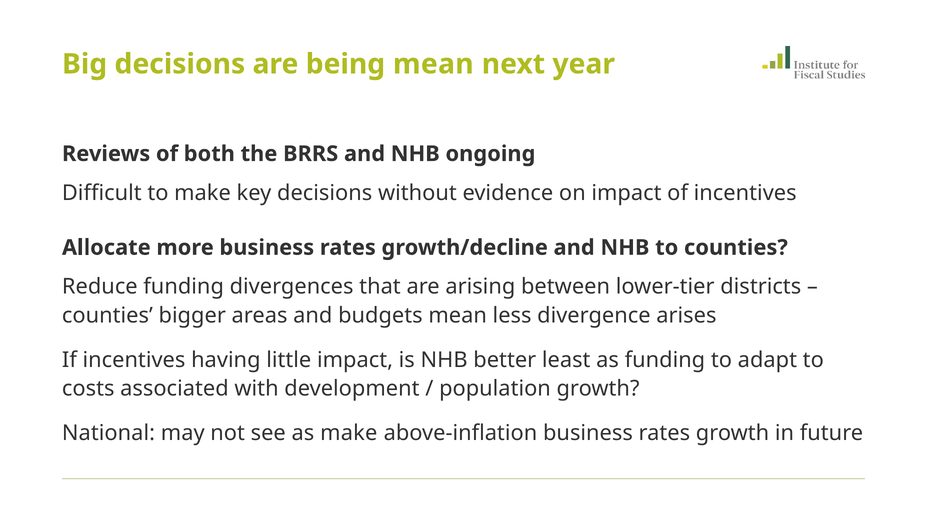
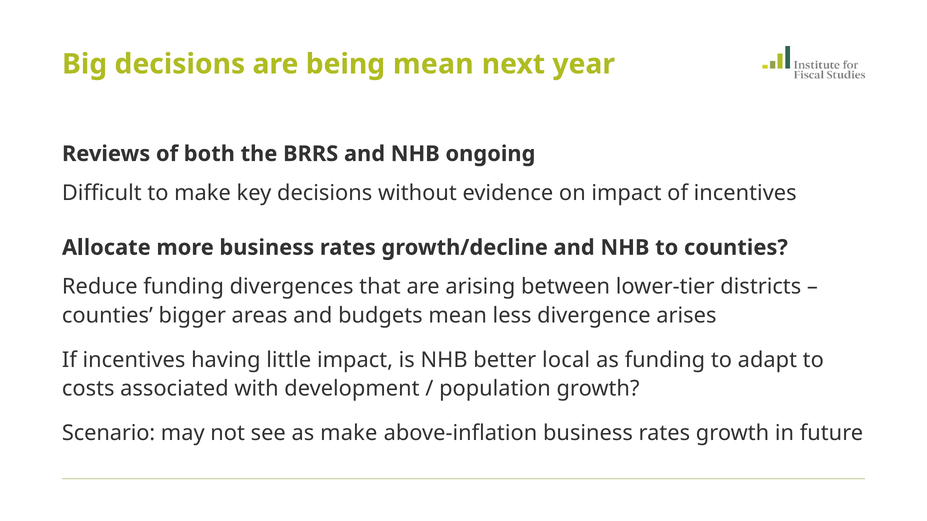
least: least -> local (566, 360)
National: National -> Scenario (109, 433)
